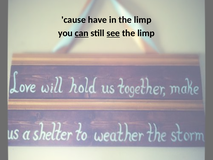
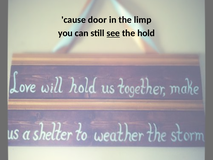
have: have -> door (97, 20)
can underline: present -> none (82, 33)
limp: limp -> hold (146, 33)
